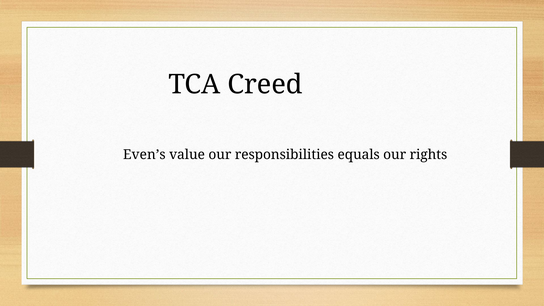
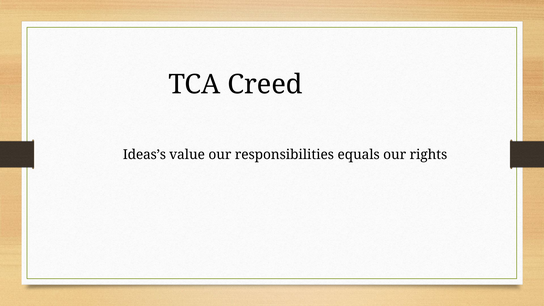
Even’s: Even’s -> Ideas’s (144, 155)
